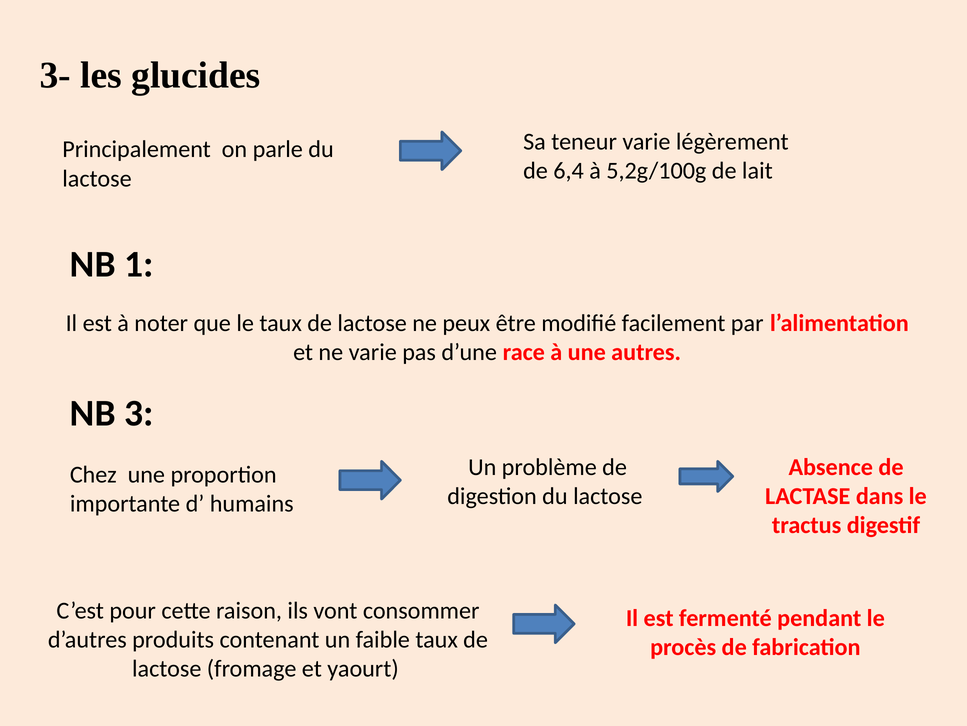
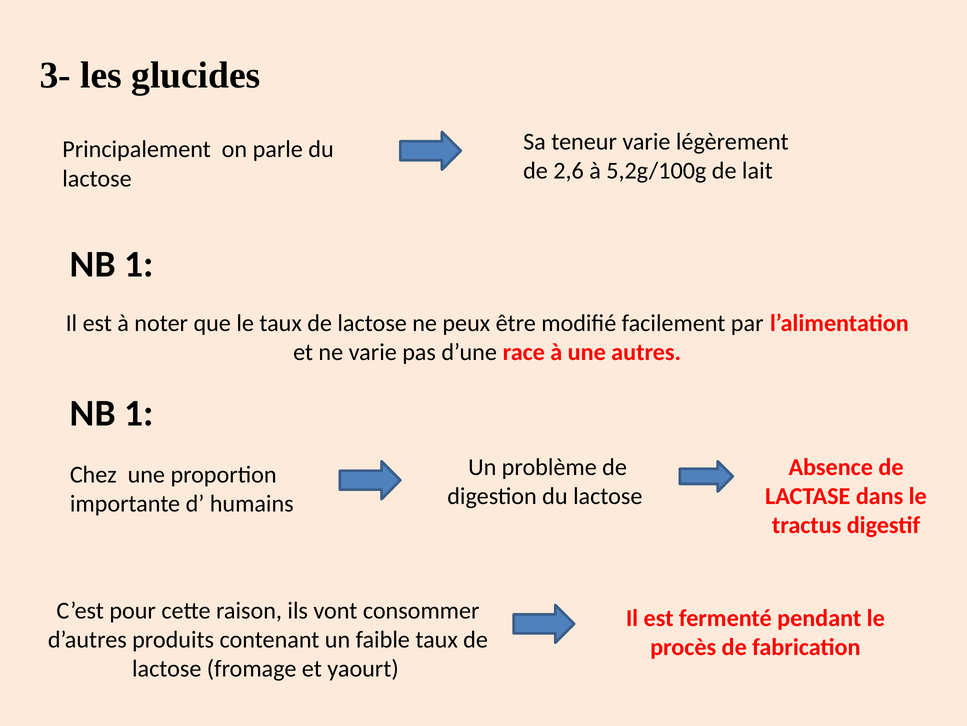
6,4: 6,4 -> 2,6 (569, 170)
3: 3 -> 1 (139, 413)
